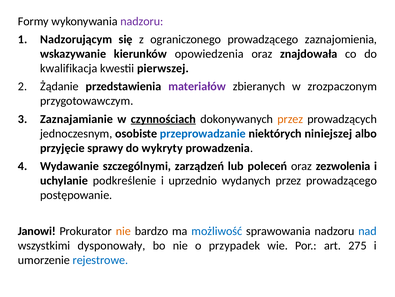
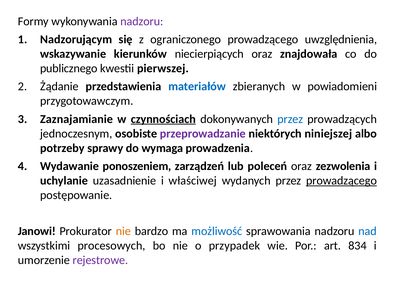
zaznajomienia: zaznajomienia -> uwzględnienia (341, 39)
opowiedzenia: opowiedzenia -> niecierpiących (209, 54)
kwalifikacja: kwalifikacja -> publicznego (69, 68)
materiałów colour: purple -> blue (197, 86)
zrozpaczonym: zrozpaczonym -> powiadomieni (342, 86)
przez colour: orange -> blue (290, 119)
przeprowadzanie colour: blue -> purple (203, 133)
przyjęcie: przyjęcie -> potrzeby (62, 148)
wykryty: wykryty -> wymaga (162, 148)
szczególnymi: szczególnymi -> ponoszeniem (137, 166)
podkreślenie: podkreślenie -> uzasadnienie (125, 180)
uprzednio: uprzednio -> właściwej (193, 180)
prowadzącego underline: none -> present (342, 180)
dysponowały: dysponowały -> procesowych (111, 245)
275: 275 -> 834 (357, 245)
rejestrowe colour: blue -> purple (100, 260)
